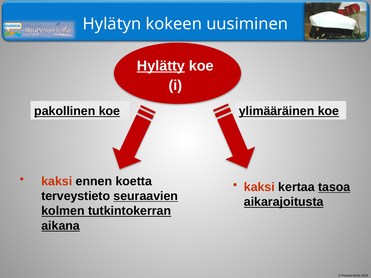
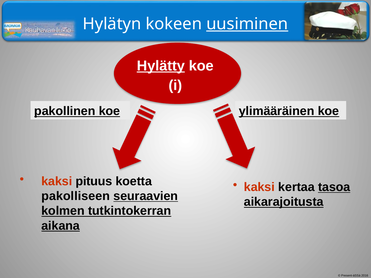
uusiminen underline: none -> present (247, 24)
ennen: ennen -> pituus (94, 181)
terveystieto: terveystieto -> pakolliseen (76, 196)
